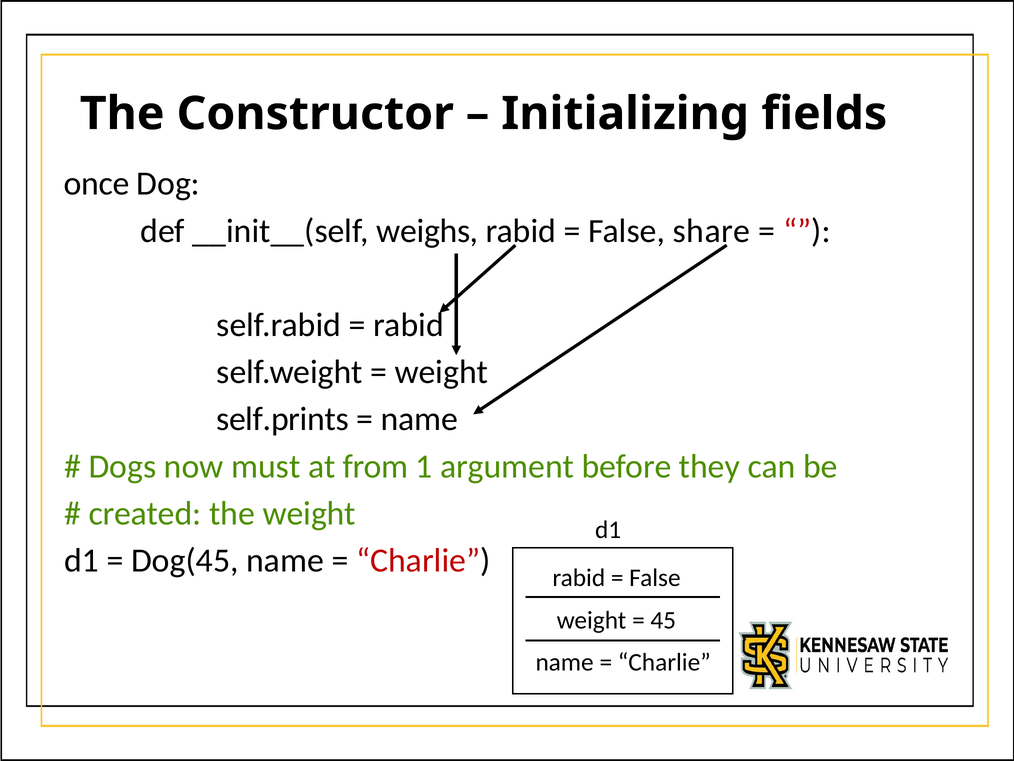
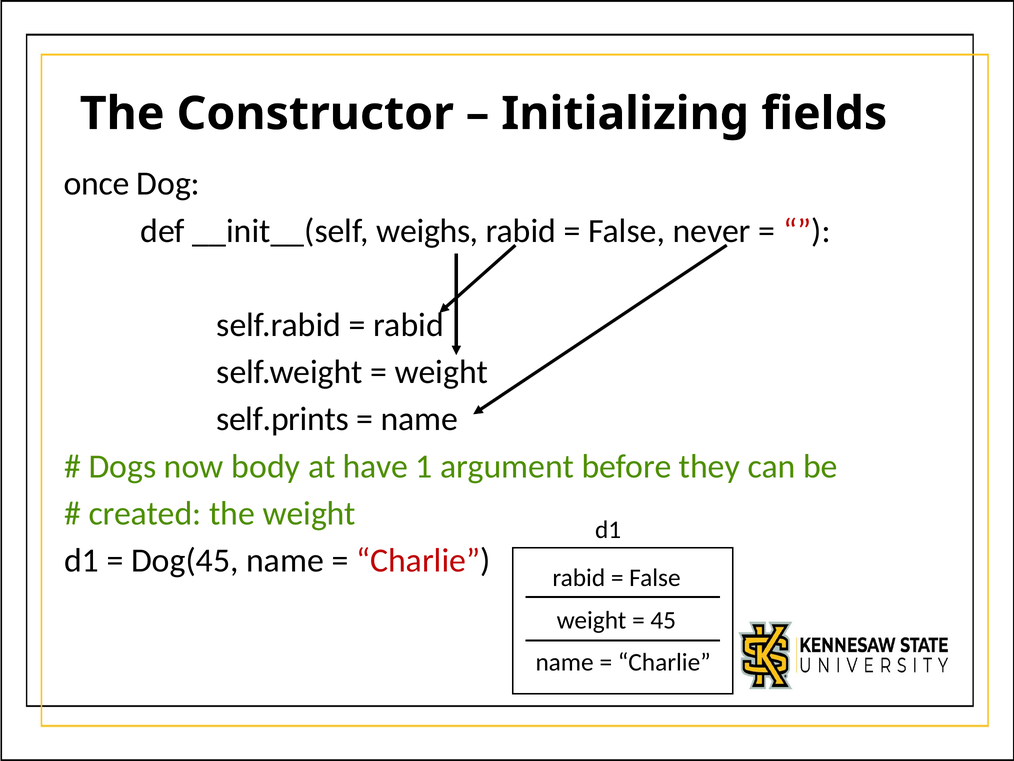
share: share -> never (712, 231)
must: must -> body (266, 466)
from: from -> have (376, 466)
